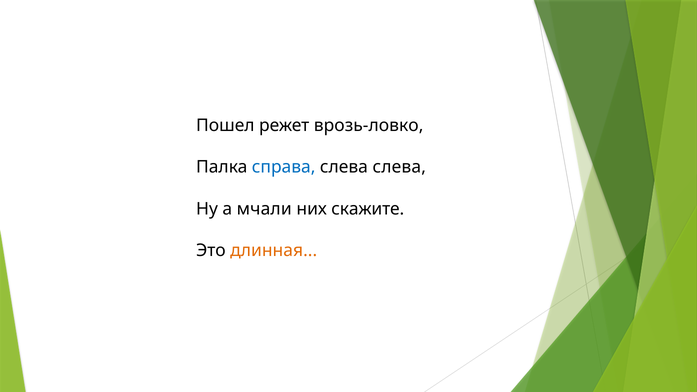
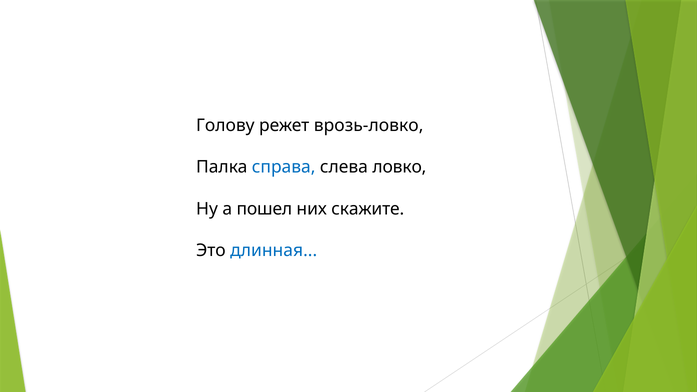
Пошел: Пошел -> Голову (225, 125)
слева слева: слева -> ловко (399, 167)
мчали: мчали -> пошел (264, 209)
длинная colour: orange -> blue (274, 251)
